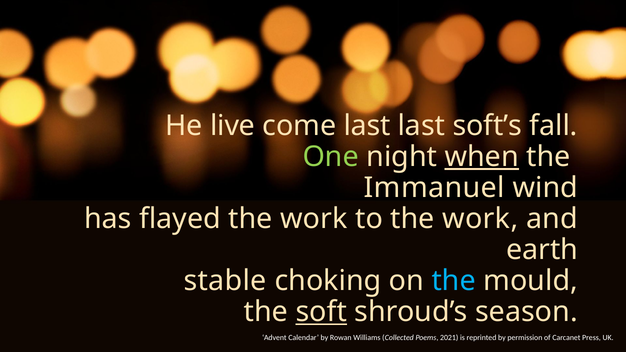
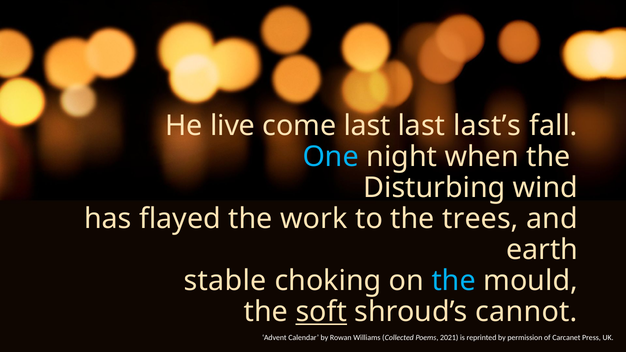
soft’s: soft’s -> last’s (487, 126)
One colour: light green -> light blue (331, 157)
when underline: present -> none (482, 157)
Immanuel: Immanuel -> Disturbing (434, 188)
to the work: work -> trees (480, 219)
season: season -> cannot (526, 312)
